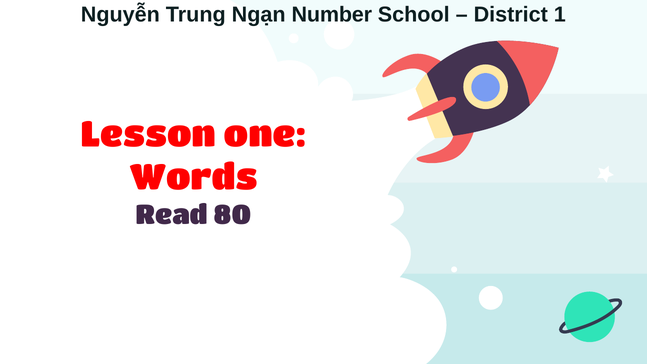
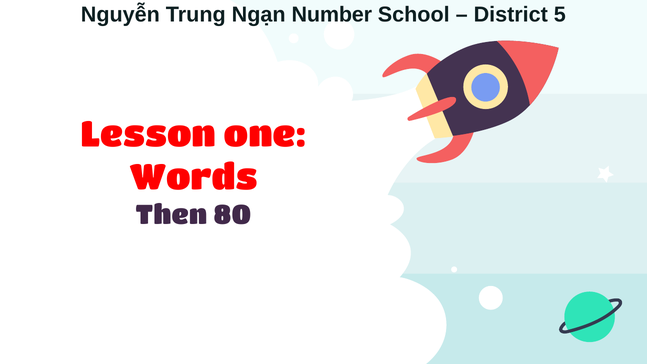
1: 1 -> 5 (560, 15)
Read: Read -> Then (172, 215)
